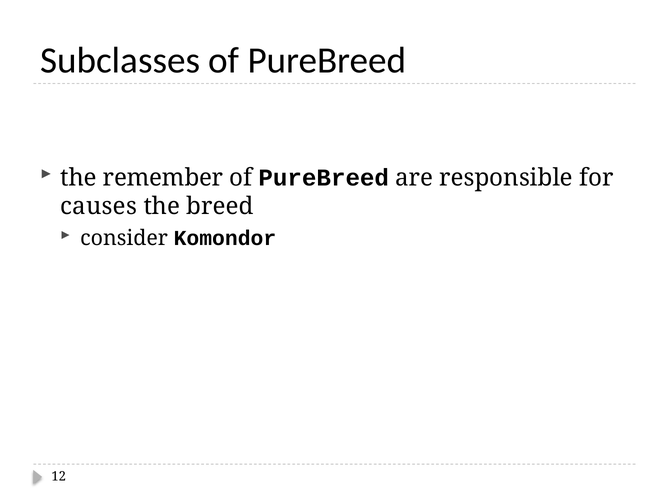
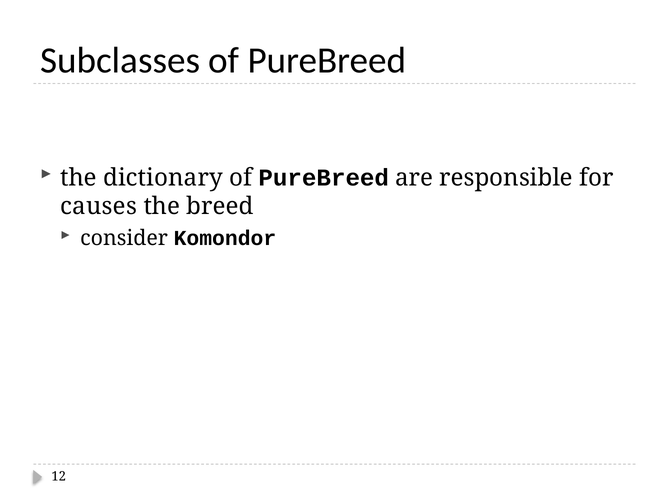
remember: remember -> dictionary (163, 178)
